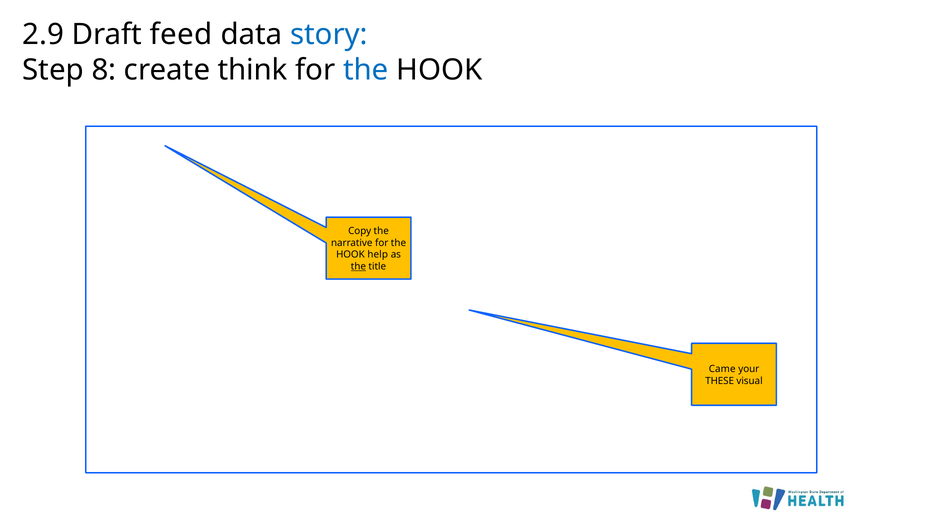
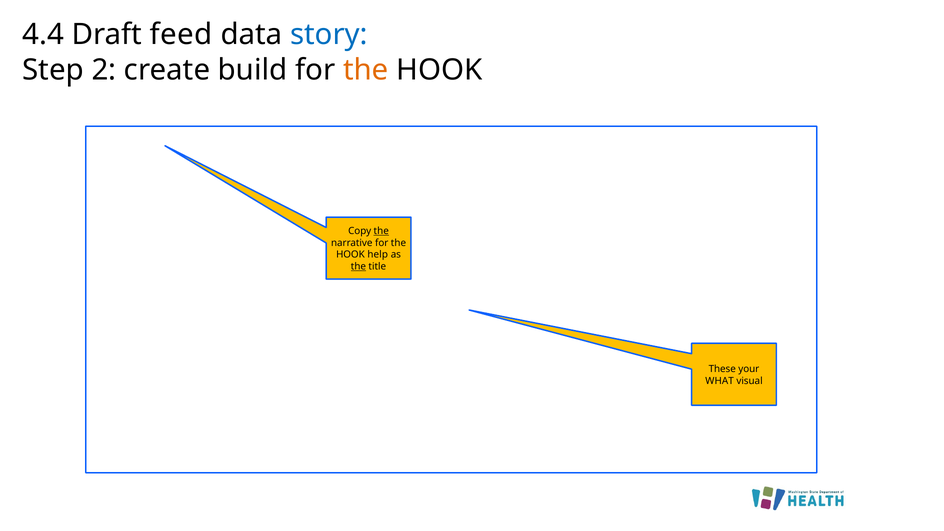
2.9: 2.9 -> 4.4 (43, 35)
8: 8 -> 2 (104, 70)
think: think -> build (253, 70)
the colour: blue -> orange (366, 70)
the underline: none -> present (381, 231)
Came: Came -> These (722, 369)
THESE: THESE -> WHAT (720, 381)
